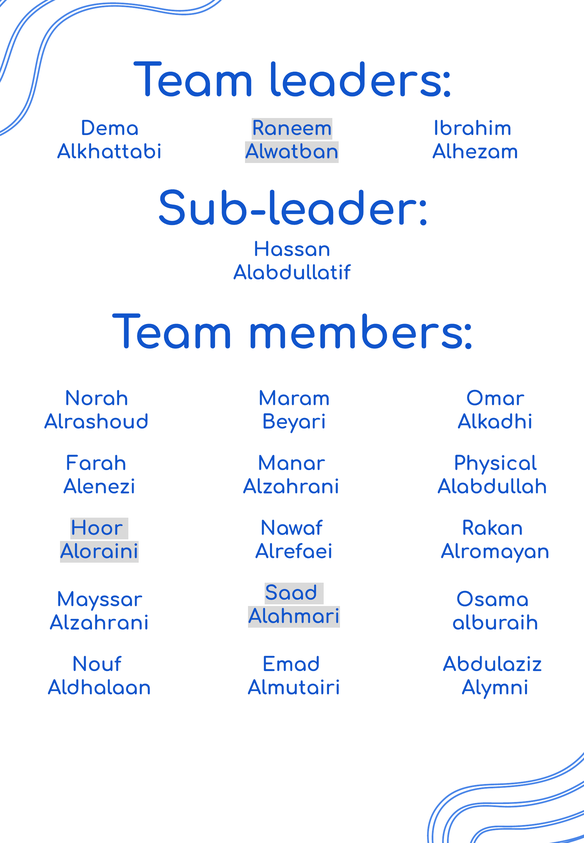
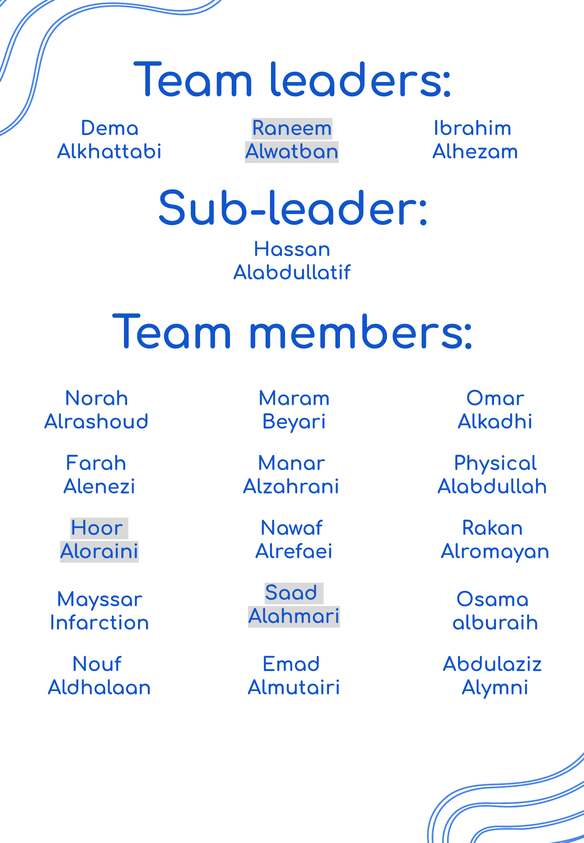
Alzahrani: Alzahrani -> Infarction (99, 624)
